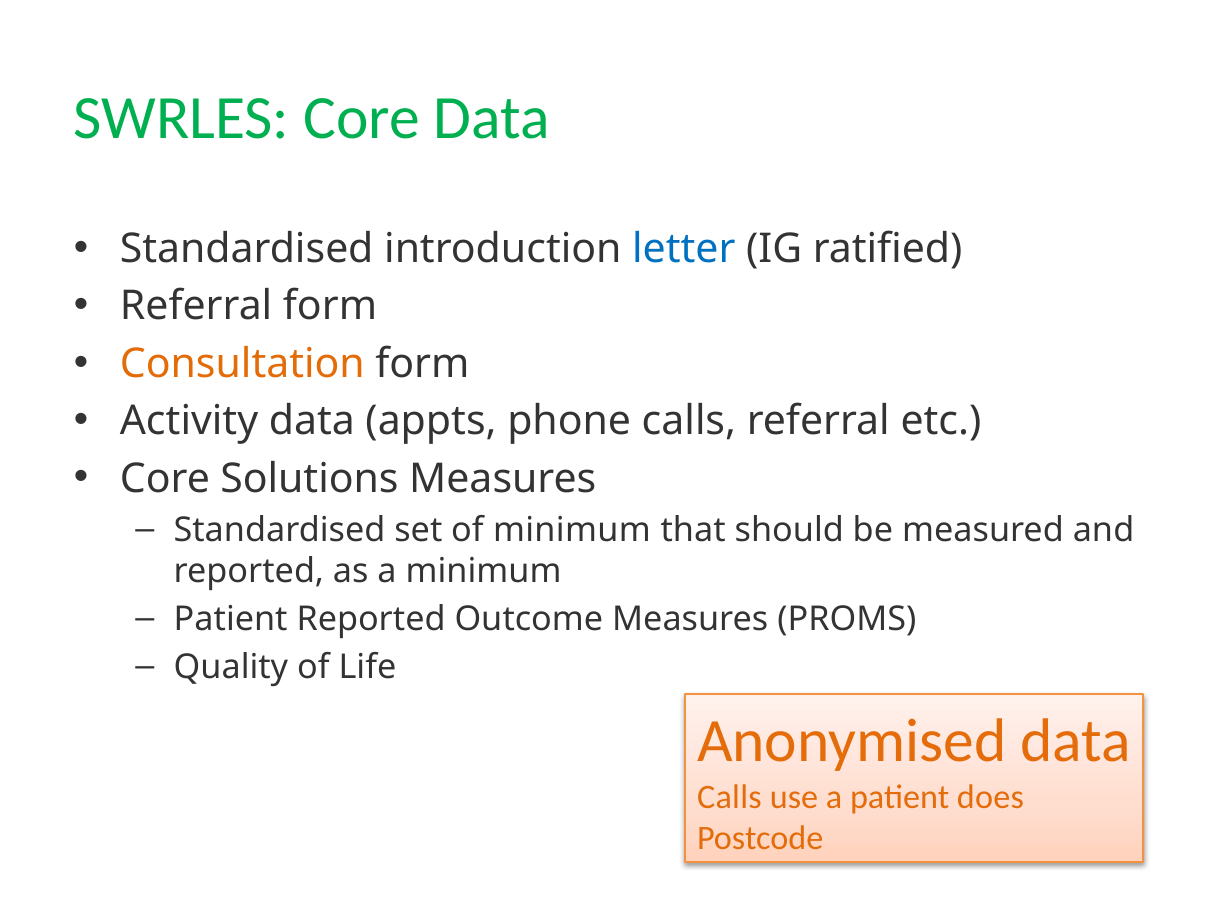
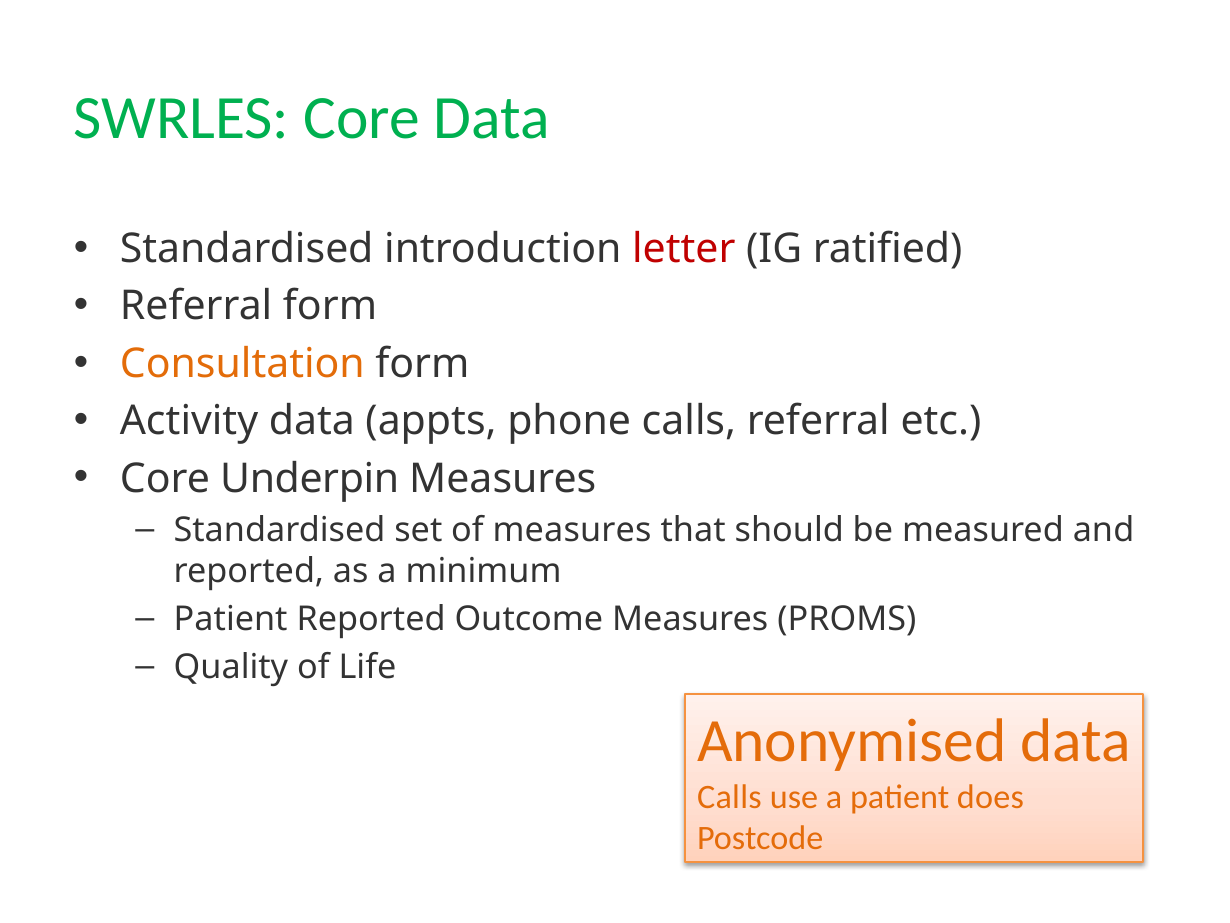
letter colour: blue -> red (684, 249)
Solutions: Solutions -> Underpin (310, 478)
of minimum: minimum -> measures (572, 530)
